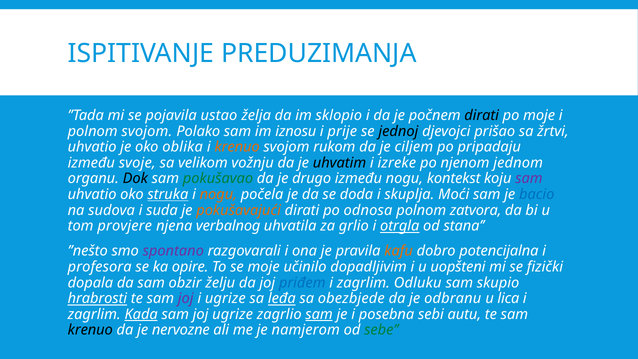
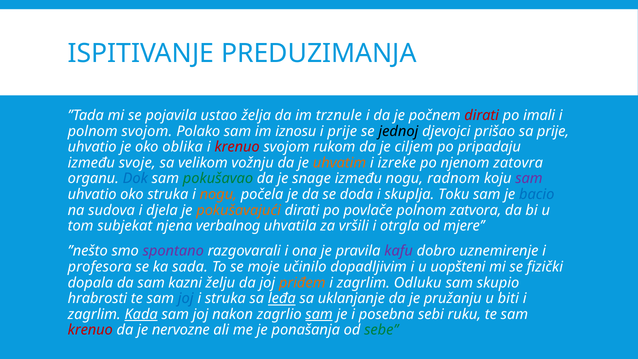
sklopio: sklopio -> trznule (339, 115)
dirati colour: black -> red (482, 115)
po moje: moje -> imali (539, 115)
sa žrtvi: žrtvi -> prije (553, 131)
krenuo colour: orange -> red (237, 147)
uhvatim colour: black -> orange (340, 163)
jednom: jednom -> zatovra (518, 163)
Dok colour: black -> blue (135, 179)
drugo: drugo -> snage (312, 179)
kontekst: kontekst -> radnom (454, 179)
struka underline: present -> none (168, 194)
Moći: Moći -> Toku (454, 194)
suda: suda -> djela (162, 210)
odnosa: odnosa -> povlače (368, 210)
provjere: provjere -> subjekat (125, 226)
grlio: grlio -> vršili (354, 226)
otrgla underline: present -> none (400, 226)
stana: stana -> mjere (464, 226)
kafu colour: orange -> purple (399, 251)
potencijalna: potencijalna -> uznemirenje (499, 251)
opire: opire -> sada (190, 267)
obzir: obzir -> kazni (185, 283)
priđem colour: blue -> orange (302, 283)
hrabrosti underline: present -> none (97, 298)
joj colour: purple -> blue (186, 298)
i ugrize: ugrize -> struka (225, 298)
obezbjede: obezbjede -> uklanjanje (351, 298)
odbranu: odbranu -> pružanju (453, 298)
lica: lica -> biti (508, 298)
joj ugrize: ugrize -> nakon (233, 314)
autu: autu -> ruku (464, 314)
krenuo colour: black -> red (90, 330)
namjerom: namjerom -> ponašanja (306, 330)
